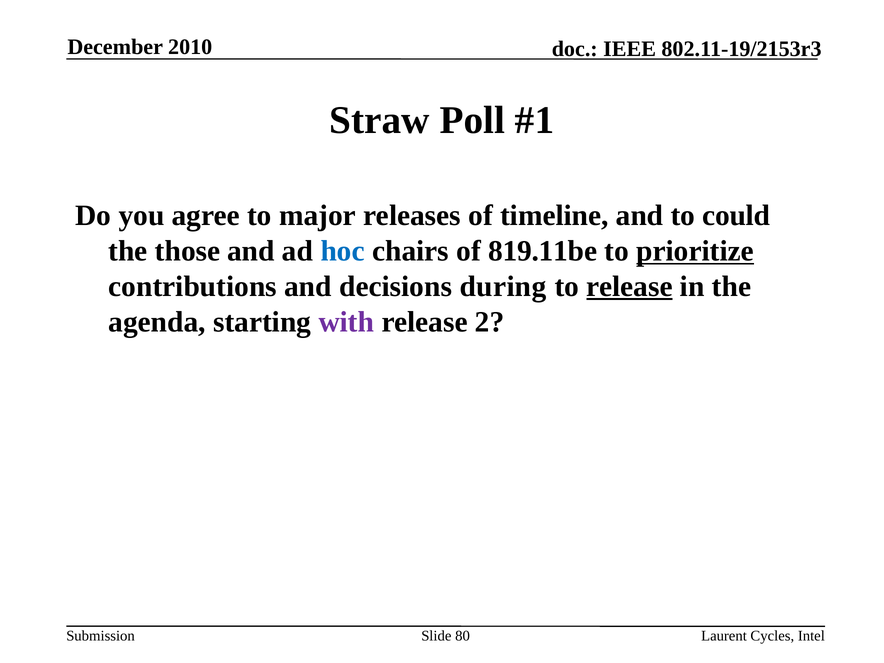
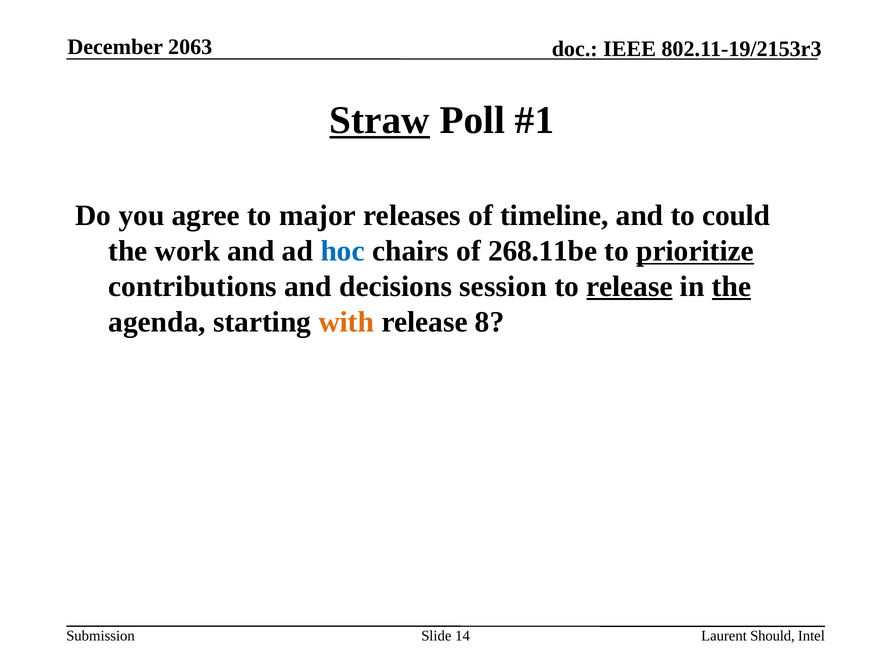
2010: 2010 -> 2063 (190, 47)
Straw underline: none -> present (380, 121)
those: those -> work (188, 251)
819.11be: 819.11be -> 268.11be (543, 251)
during: during -> session (503, 286)
the underline: none -> present (731, 286)
with colour: purple -> orange (346, 322)
2: 2 -> 8 (490, 322)
80: 80 -> 14 (463, 636)
Cycles: Cycles -> Should (772, 636)
